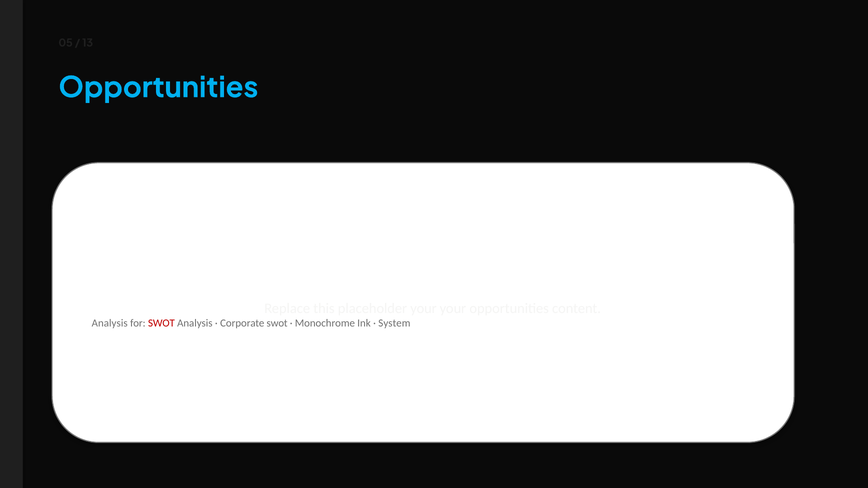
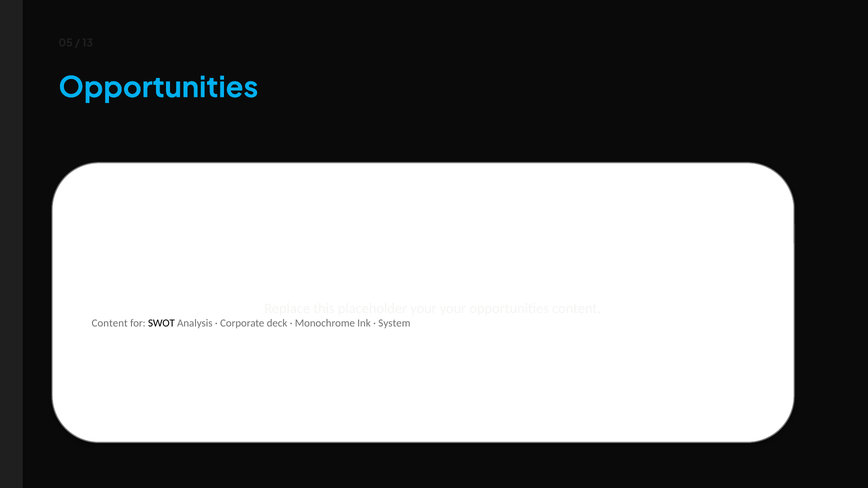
Analysis: Analysis -> Content (110, 324)
SWOT colour: red -> black (161, 324)
Corporate swot: swot -> deck (277, 324)
